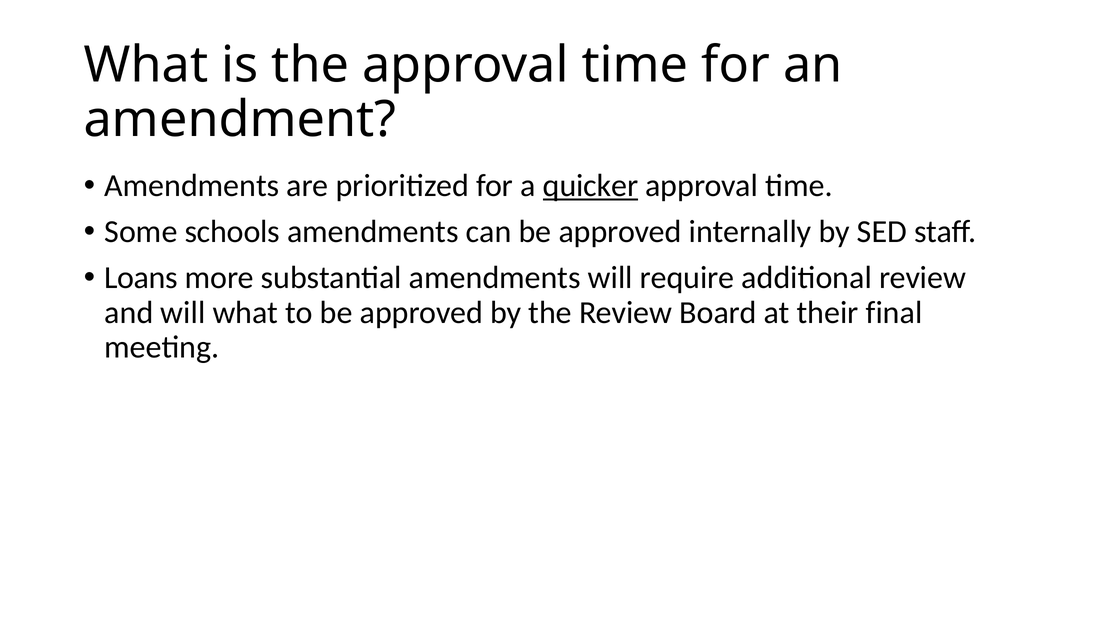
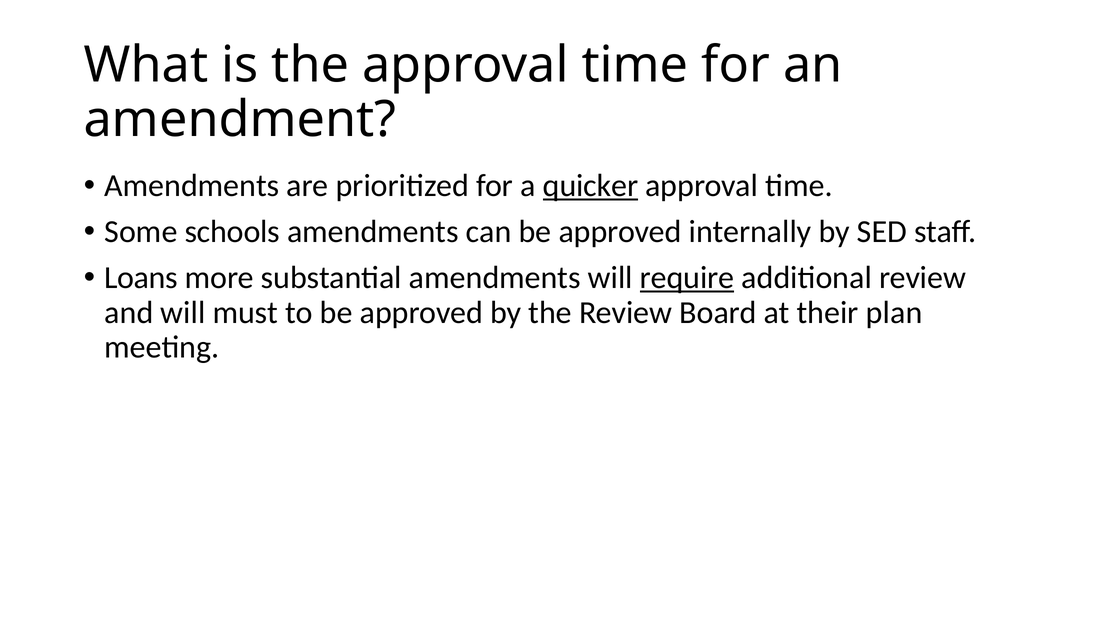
require underline: none -> present (687, 278)
will what: what -> must (245, 313)
final: final -> plan (894, 313)
